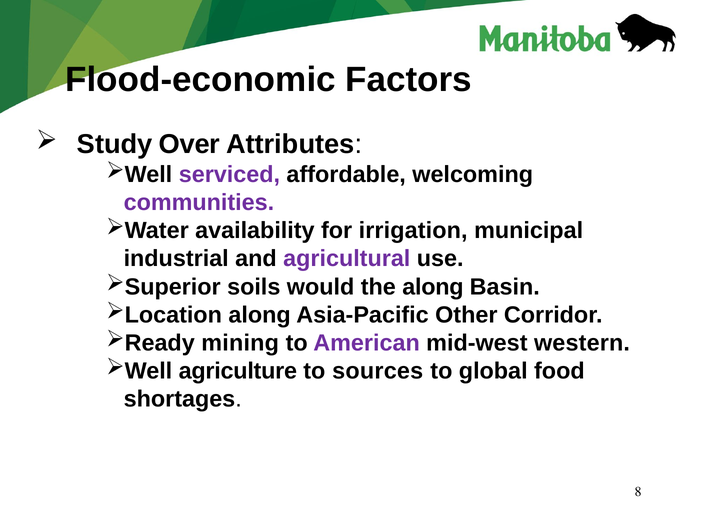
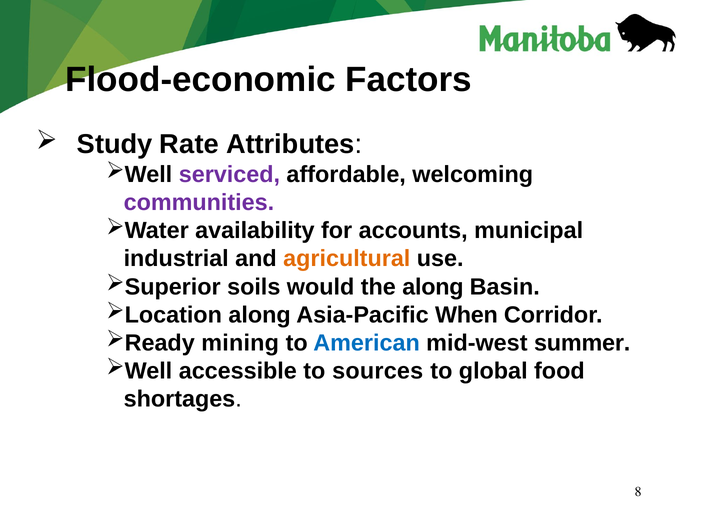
Over: Over -> Rate (189, 144)
irrigation: irrigation -> accounts (413, 231)
agricultural colour: purple -> orange (347, 259)
Other: Other -> When (466, 315)
American colour: purple -> blue (367, 343)
western: western -> summer (582, 343)
agriculture: agriculture -> accessible (238, 371)
